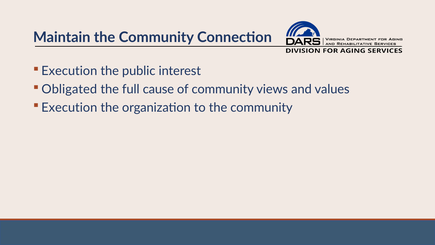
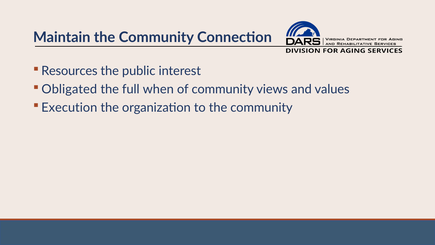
Execution: Execution -> Resources (69, 71)
cause: cause -> when (158, 89)
